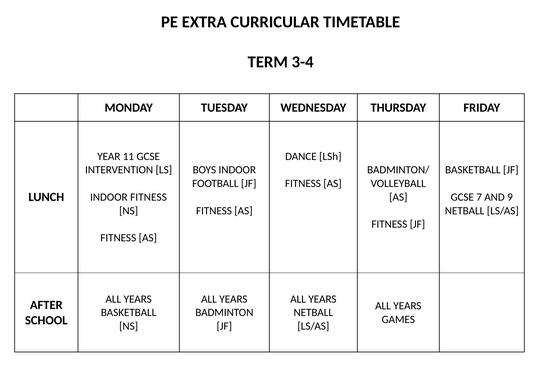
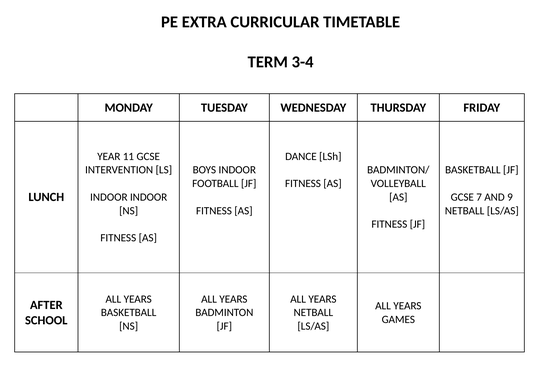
INDOOR FITNESS: FITNESS -> INDOOR (149, 197)
